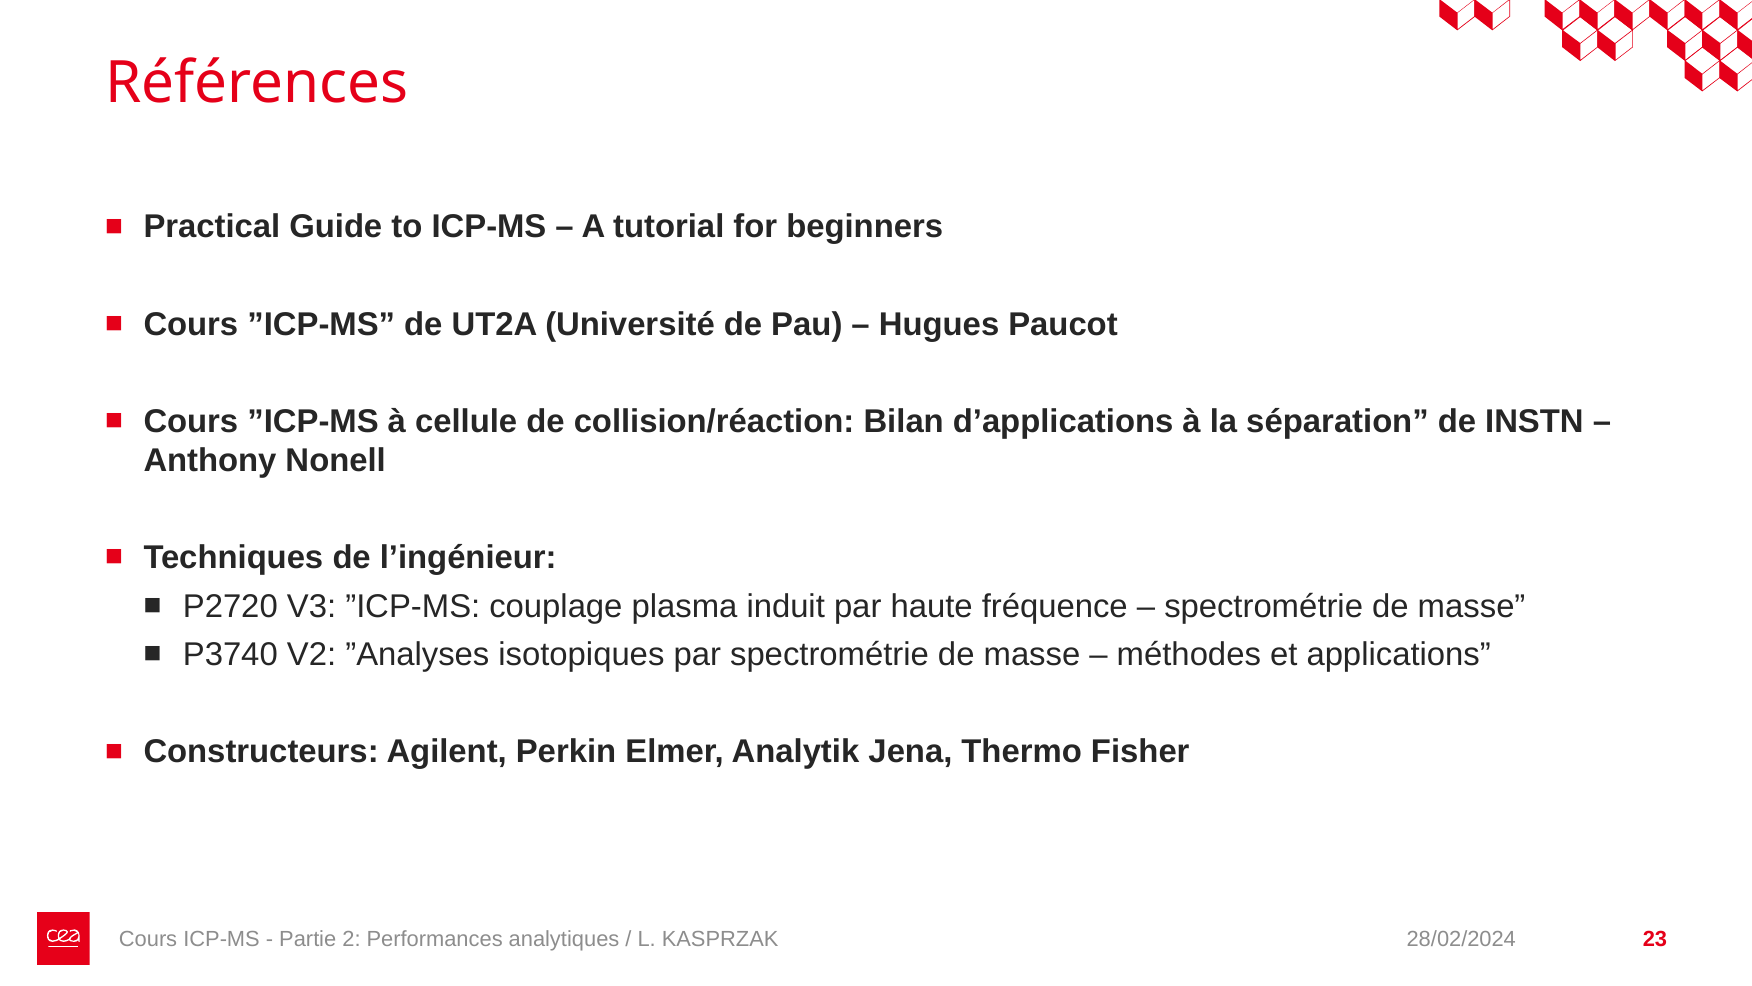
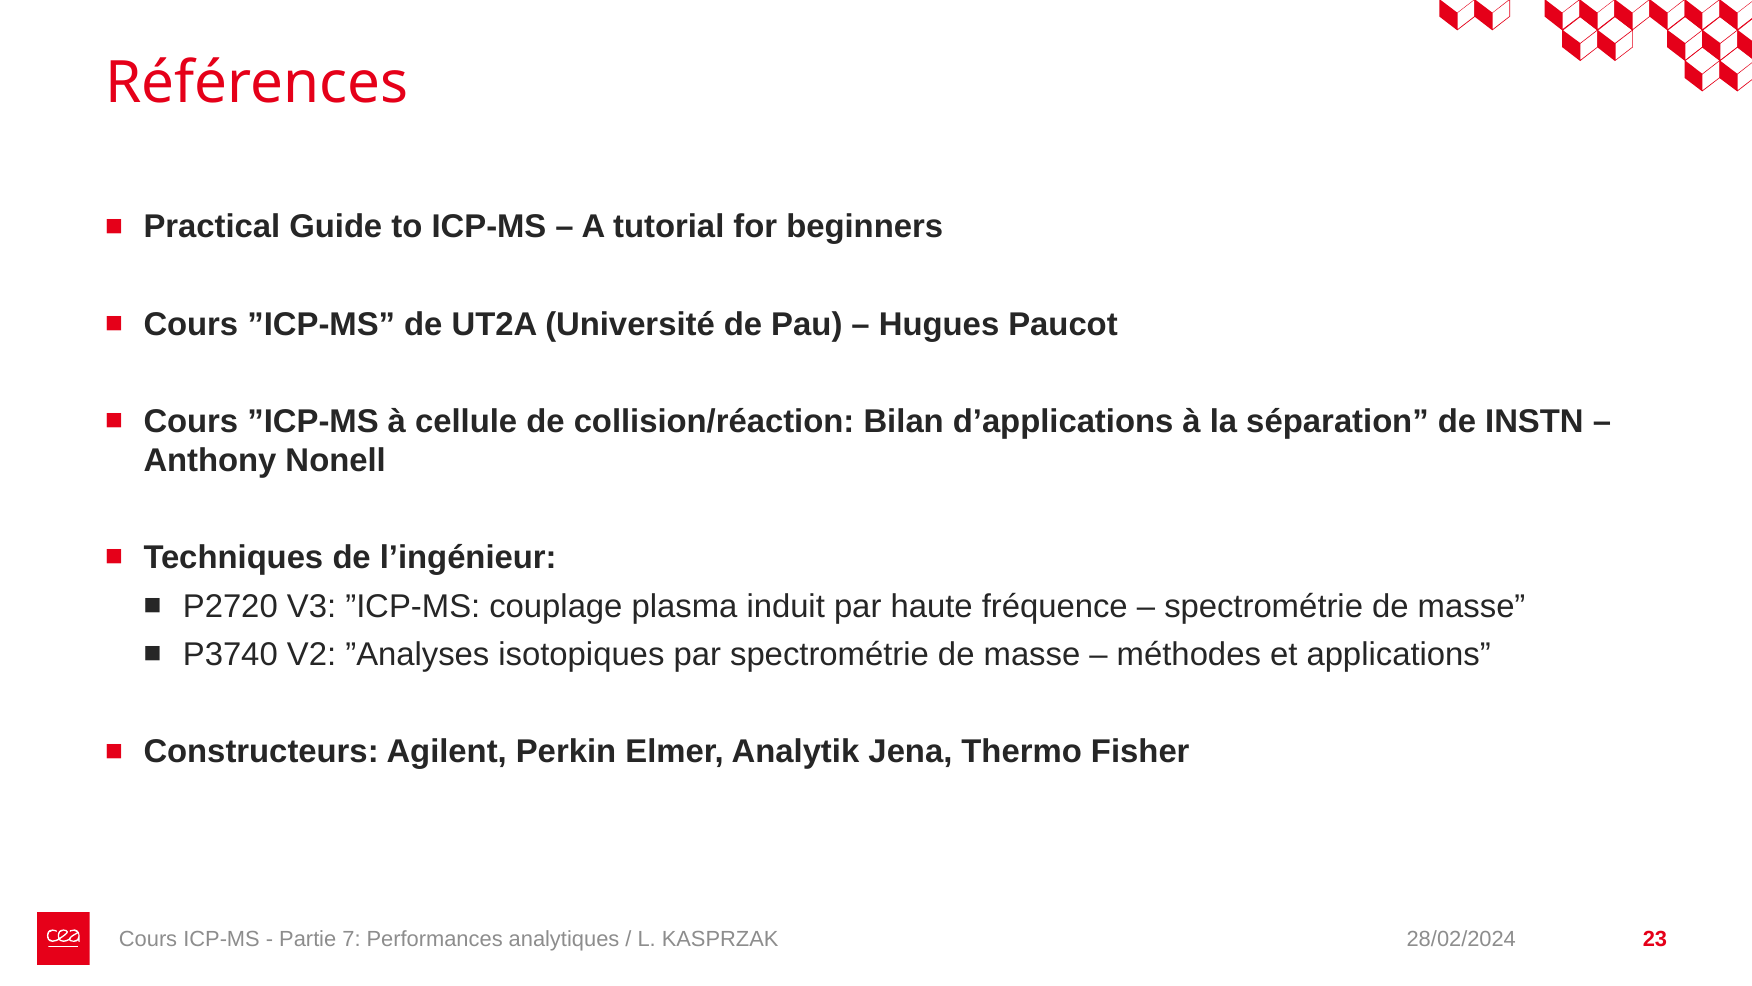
2: 2 -> 7 (351, 939)
